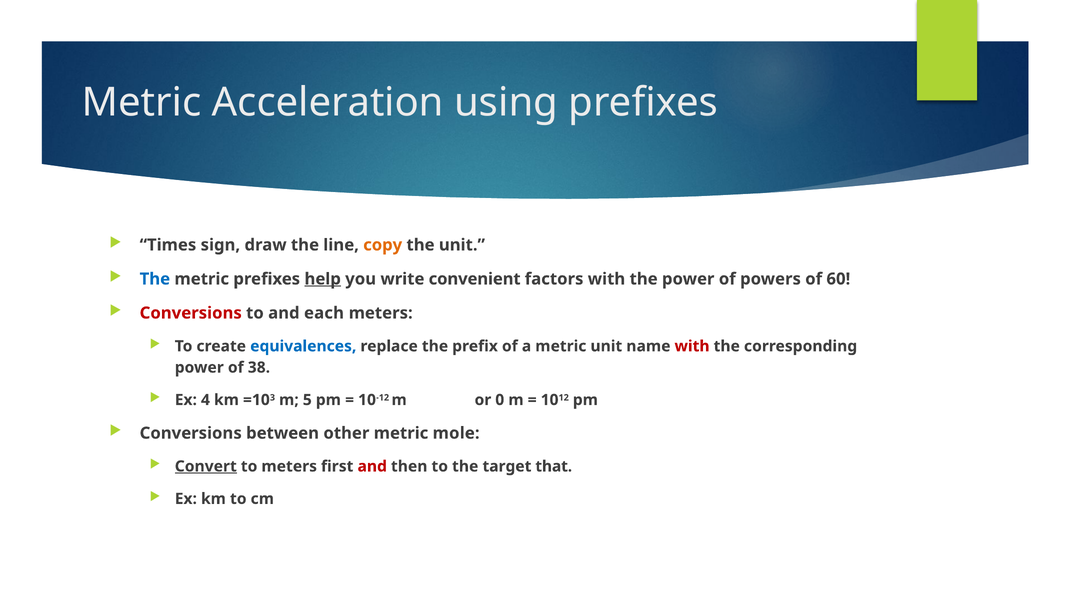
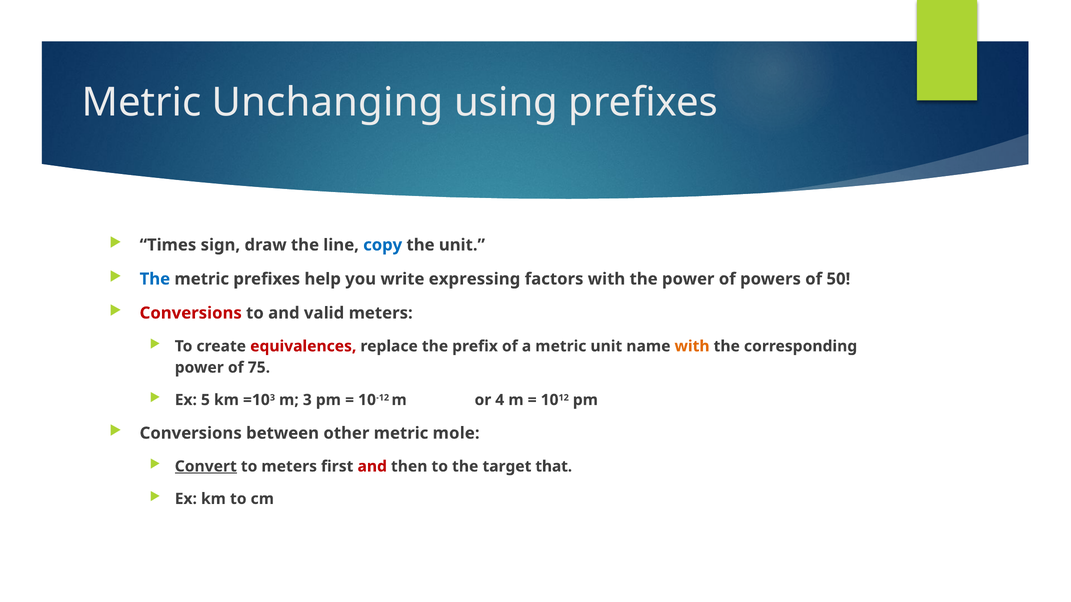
Acceleration: Acceleration -> Unchanging (328, 102)
copy colour: orange -> blue (383, 245)
help underline: present -> none (323, 279)
convenient: convenient -> expressing (475, 279)
60: 60 -> 50 (838, 279)
each: each -> valid (324, 313)
equivalences colour: blue -> red (303, 346)
with colour: red -> orange (692, 346)
38: 38 -> 75 (259, 368)
4: 4 -> 5 (205, 400)
5: 5 -> 3 (307, 400)
0: 0 -> 4 (500, 400)
